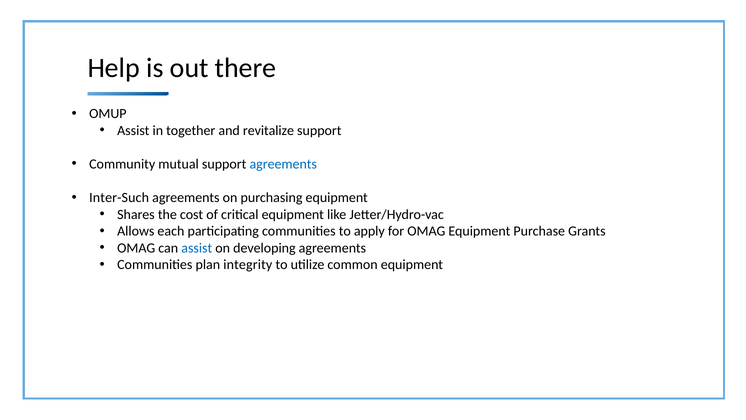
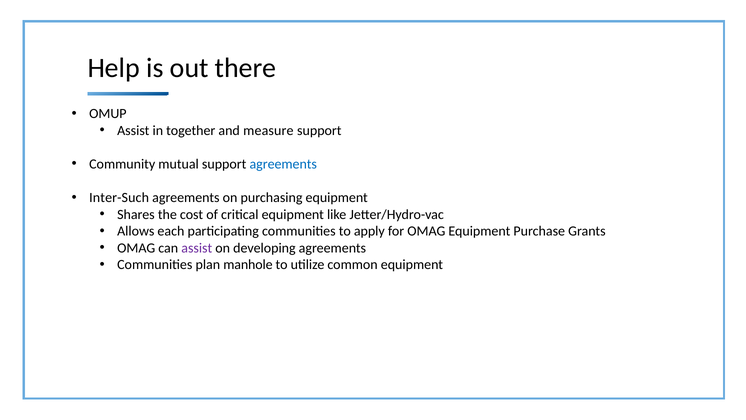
revitalize: revitalize -> measure (268, 130)
assist colour: blue -> purple (197, 248)
integrity: integrity -> manhole (248, 265)
